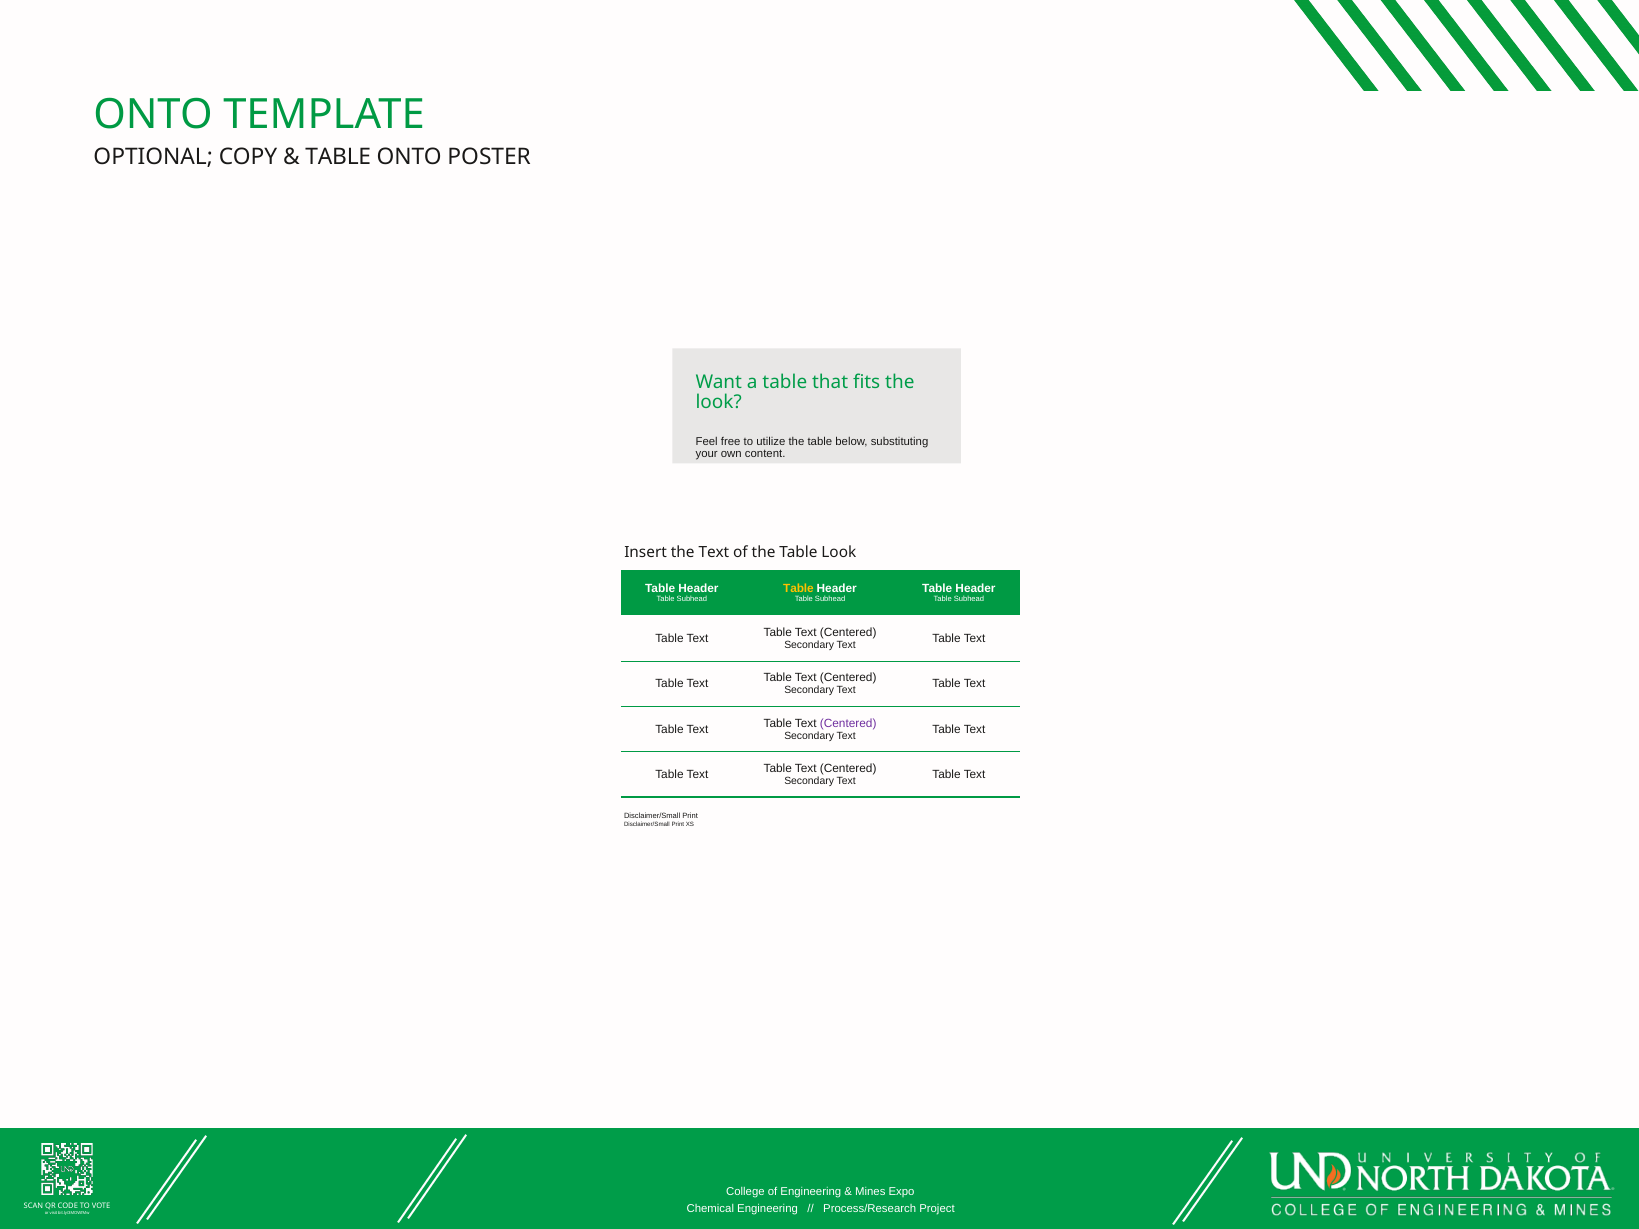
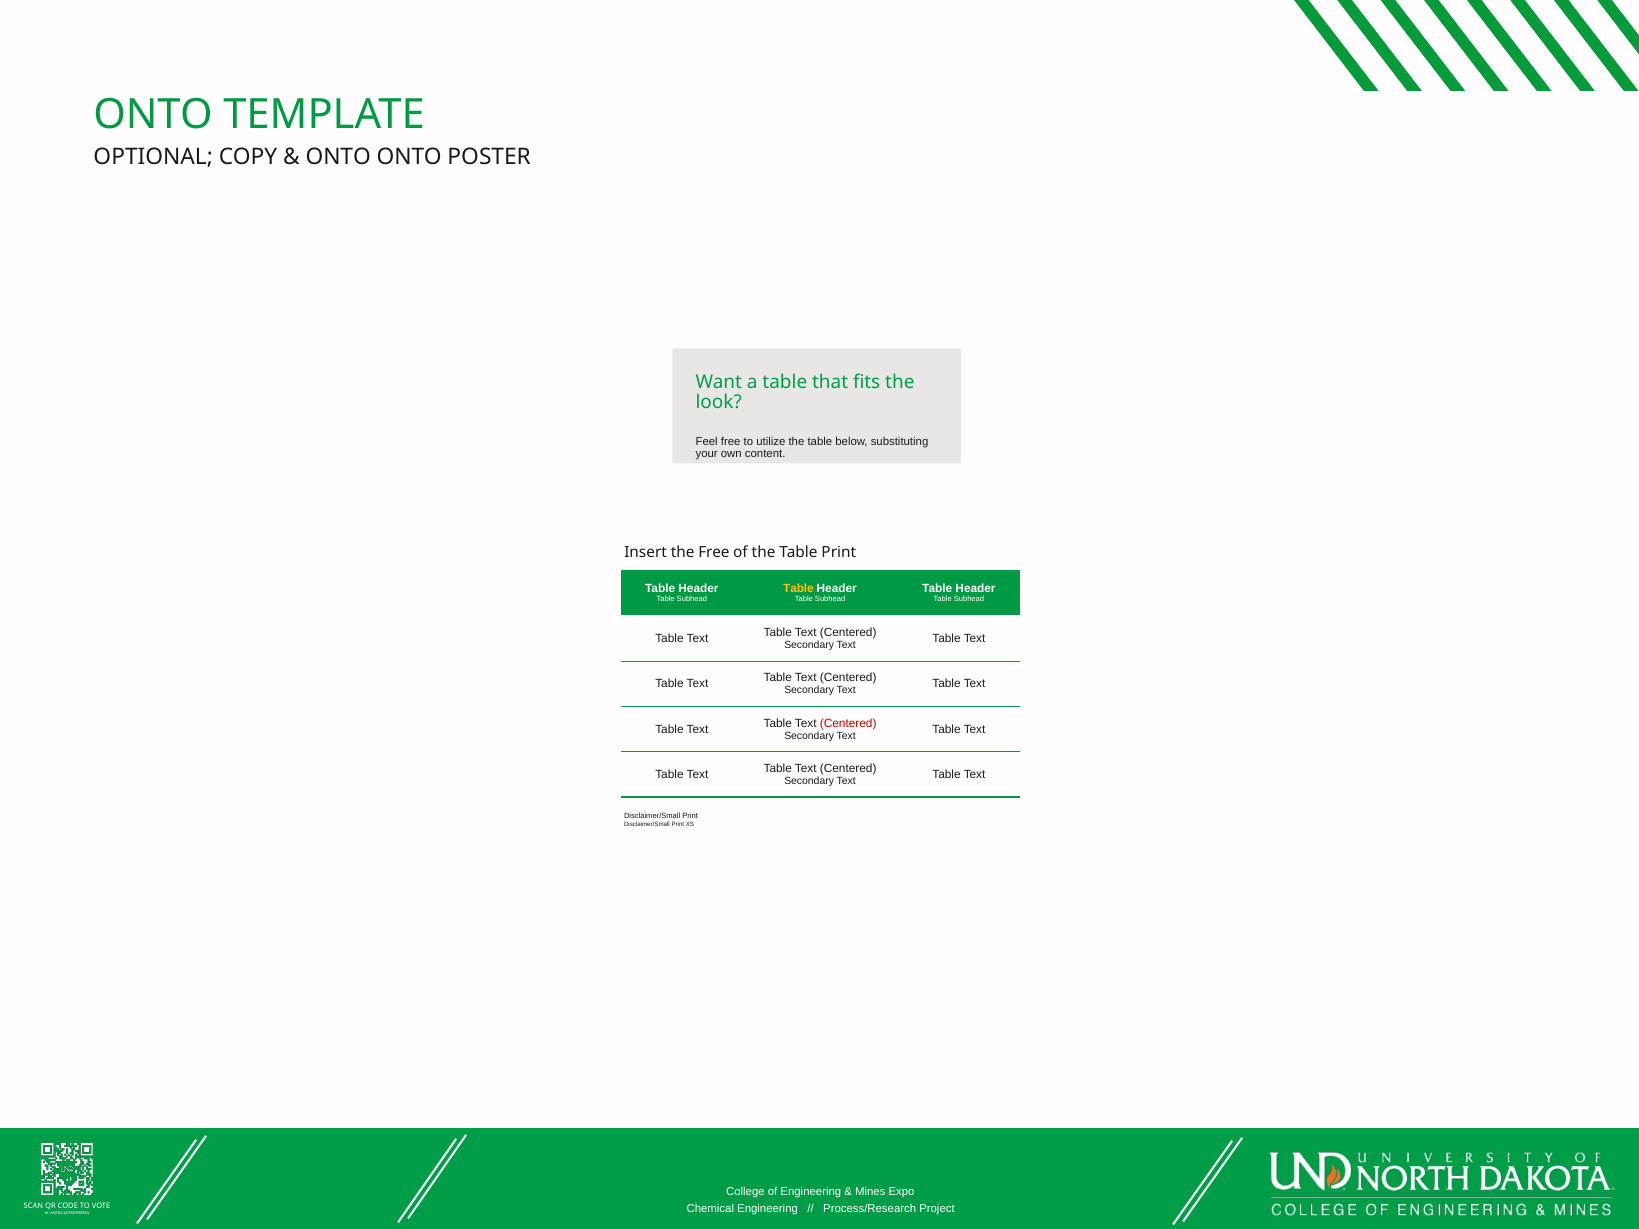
TABLE: TABLE -> ONTO (338, 157)
the Text: Text -> Free (714, 552)
Table Look: Look -> Print (839, 552)
Centered colour: purple -> red (848, 723)
